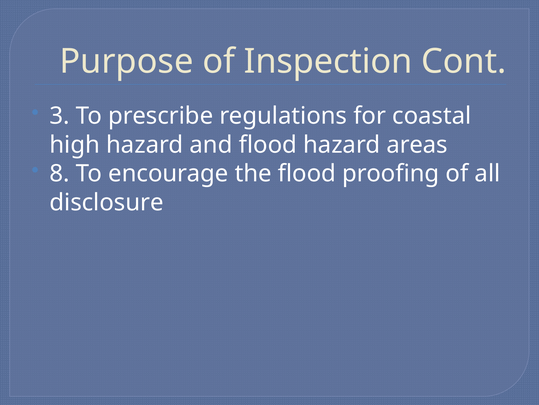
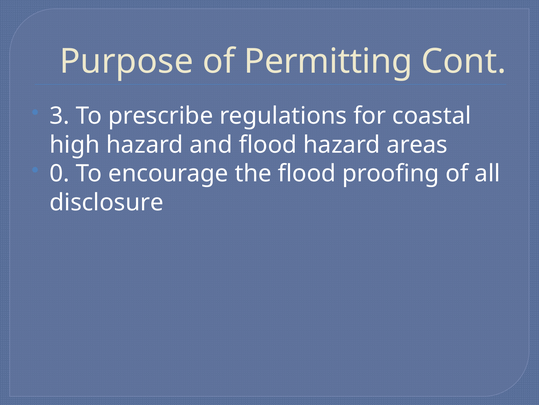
Inspection: Inspection -> Permitting (328, 61)
8: 8 -> 0 (60, 173)
